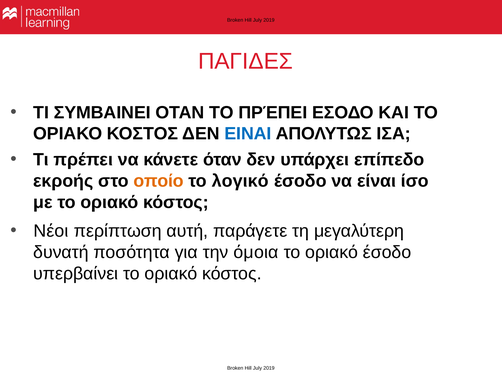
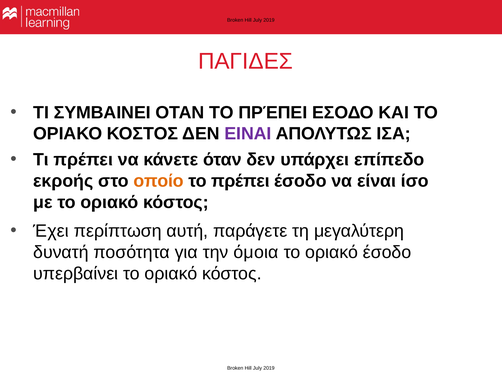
ΕΙΝΑΙ colour: blue -> purple (248, 134)
λογικό: λογικό -> πρέπει (240, 181)
Νέοι: Νέοι -> Έχει (51, 231)
